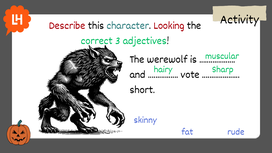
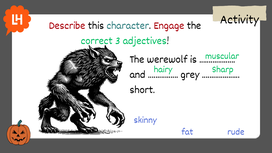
Looking: Looking -> Engage (169, 25)
vote: vote -> grey (190, 74)
